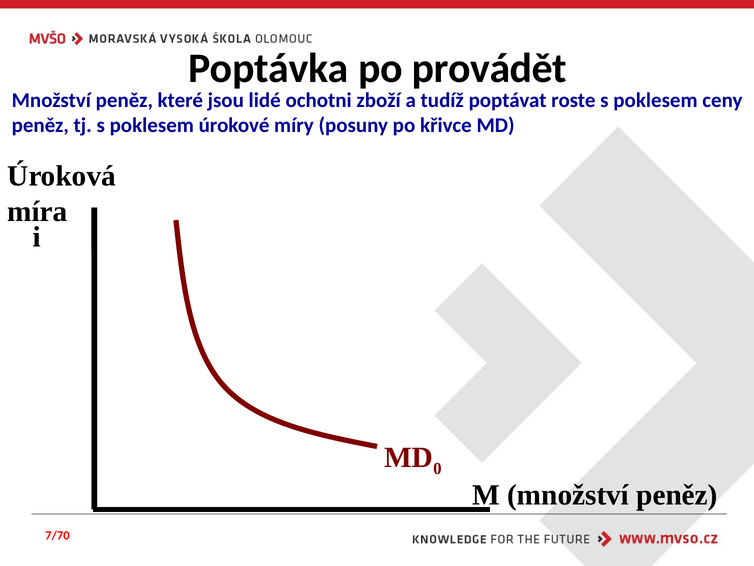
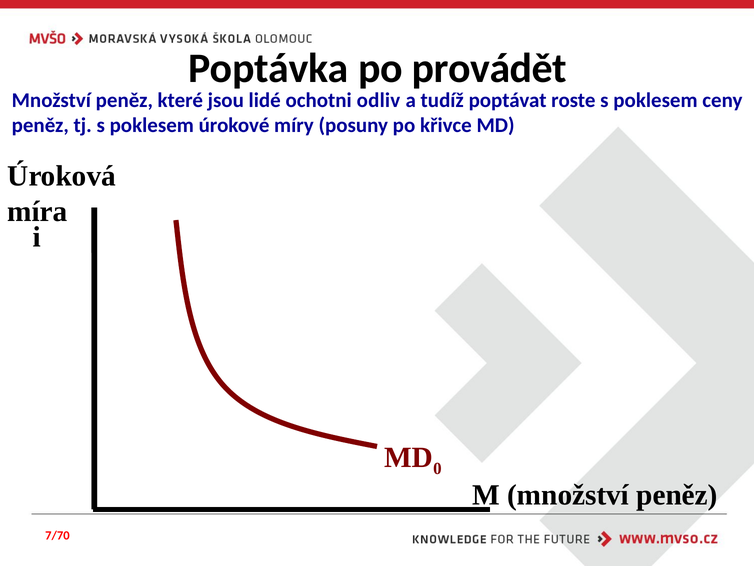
zboží: zboží -> odliv (378, 100)
